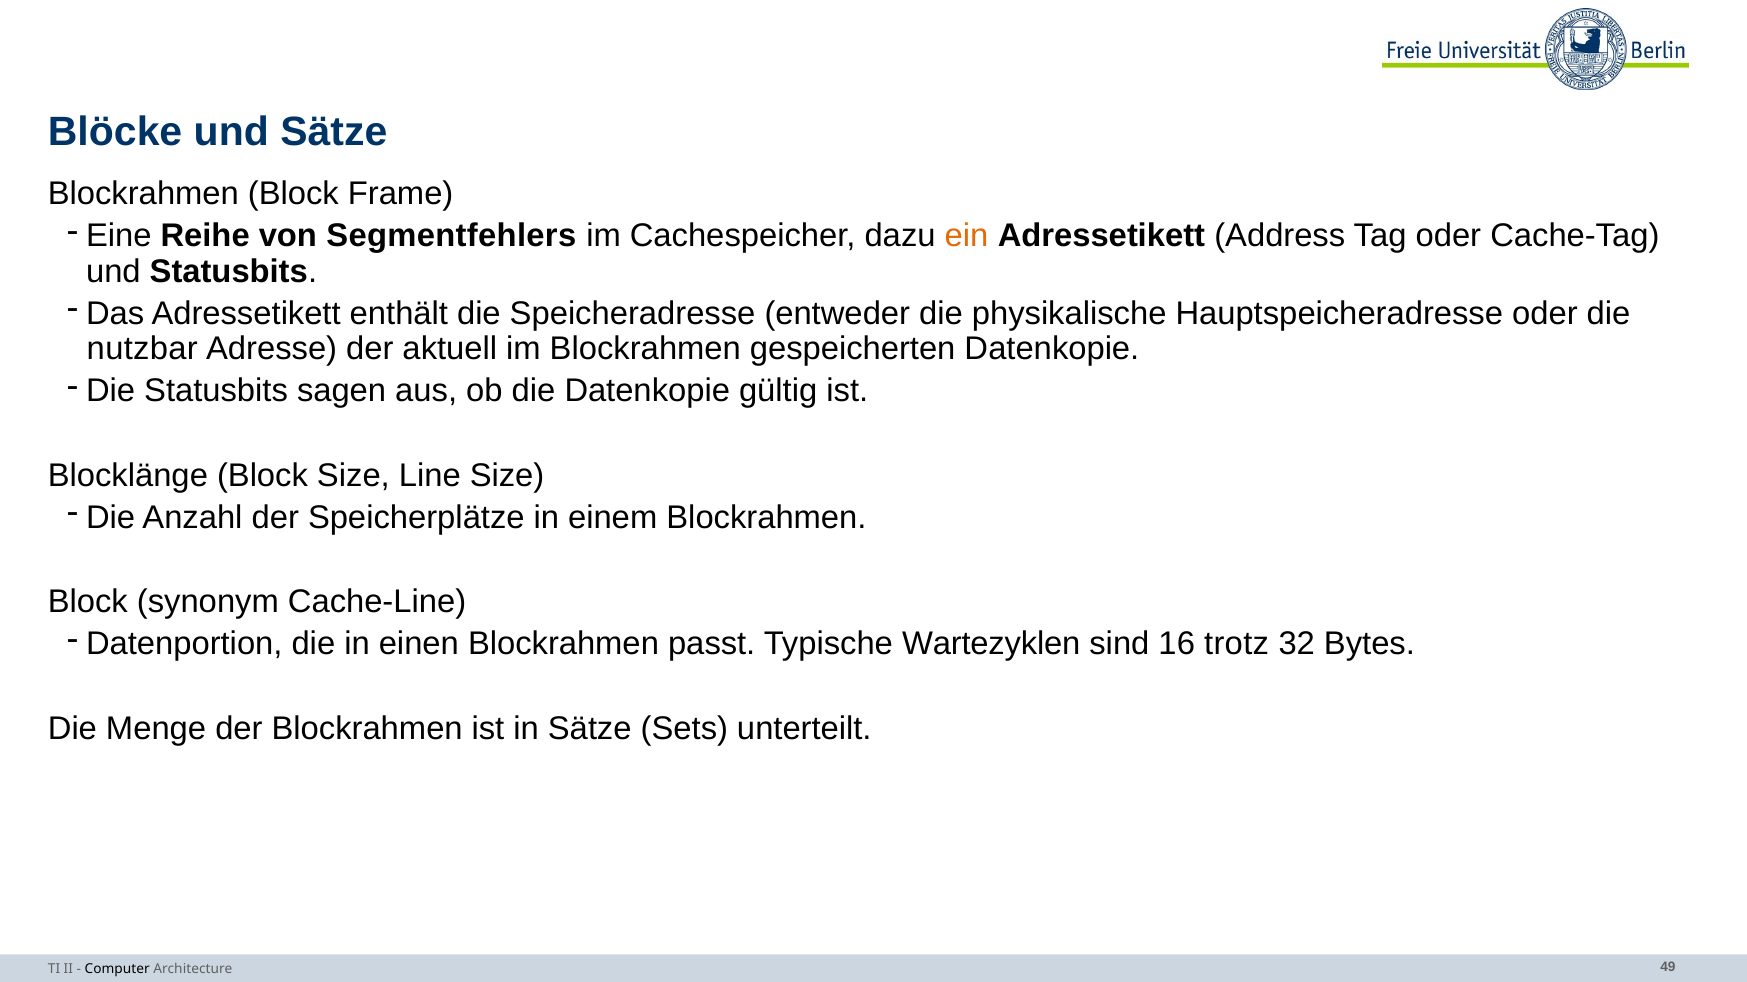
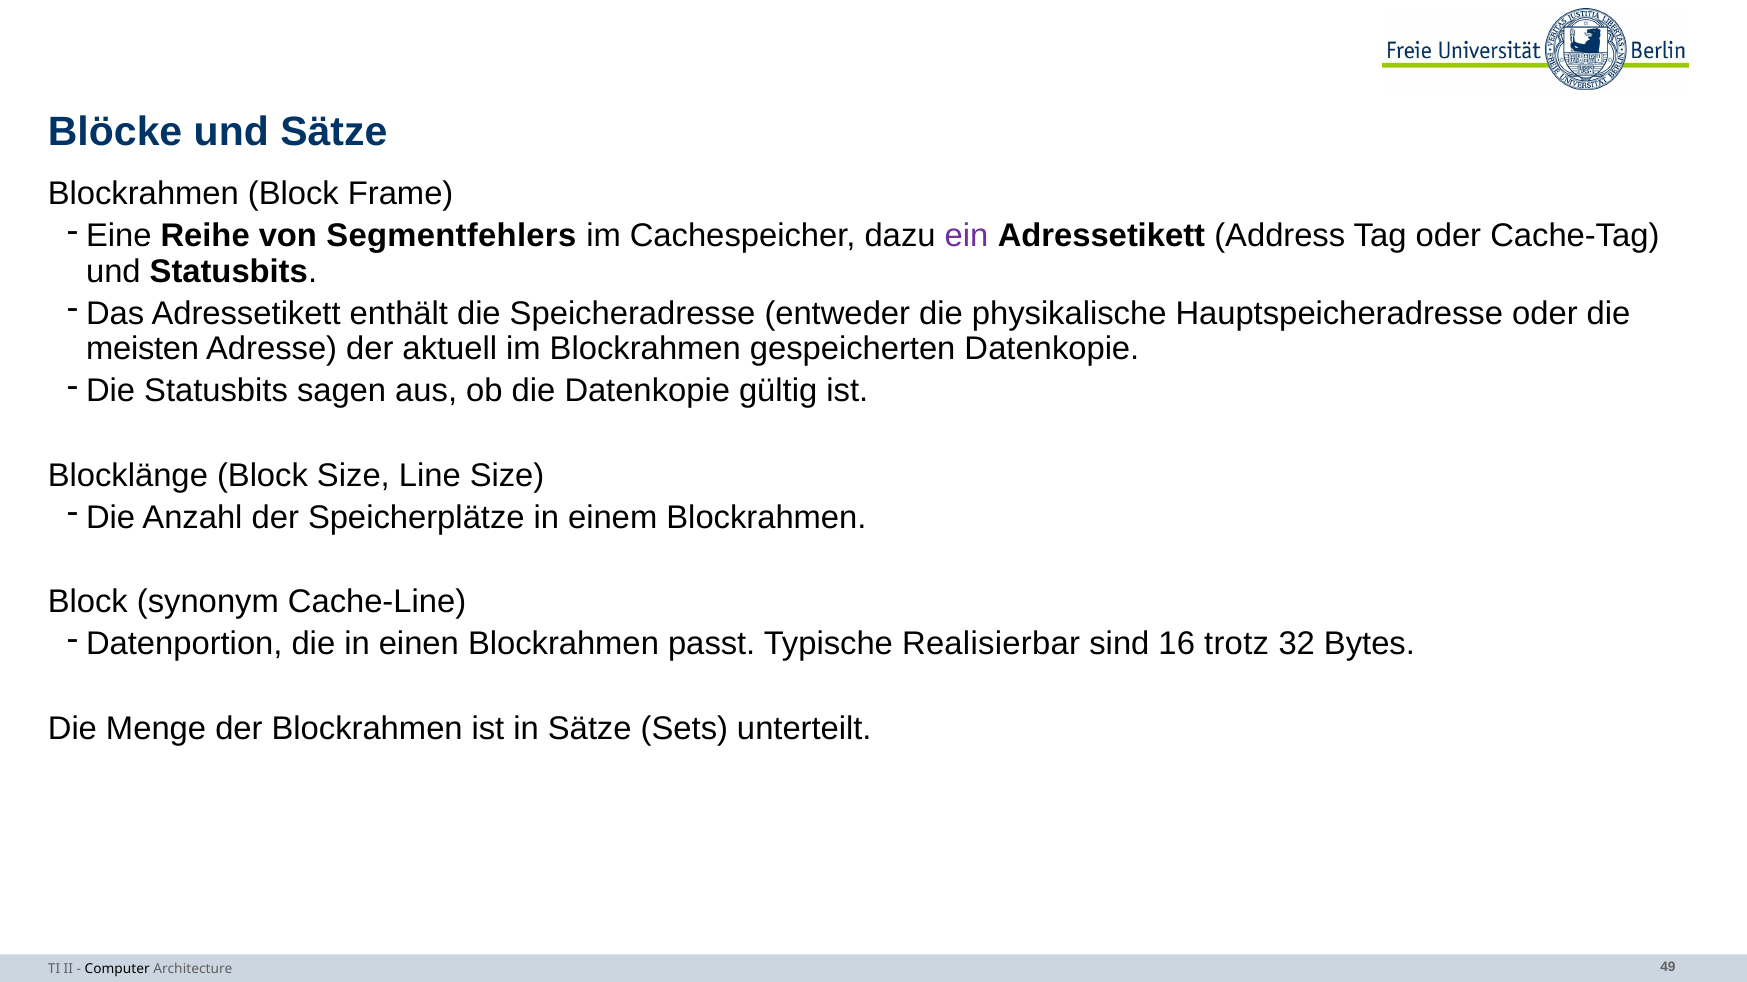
ein colour: orange -> purple (966, 236)
nutzbar: nutzbar -> meisten (143, 349)
Wartezyklen: Wartezyklen -> Realisierbar (991, 645)
